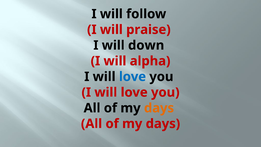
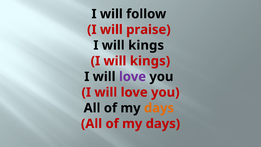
down: down -> kings (146, 45)
alpha: alpha -> kings (150, 61)
love colour: blue -> purple (132, 77)
